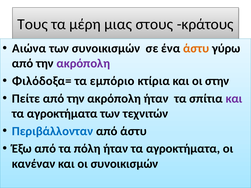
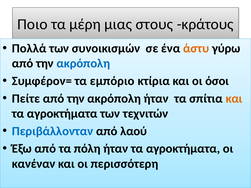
Τους: Τους -> Ποιο (32, 24)
Αιώνα: Αιώνα -> Πολλά (29, 48)
ακρόπολη colour: purple -> blue (83, 63)
Φιλόδοξα=: Φιλόδοξα= -> Συμφέρον= (42, 81)
στην: στην -> όσοι (217, 81)
και colour: purple -> orange (234, 99)
από άστυ: άστυ -> λαού (134, 131)
οι συνοικισμών: συνοικισμών -> περισσότερη (124, 164)
